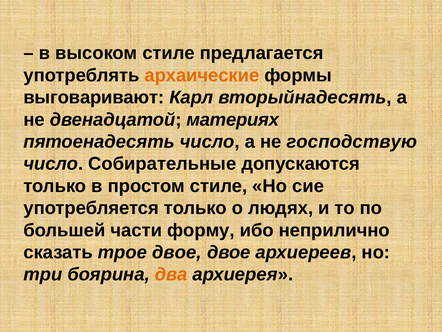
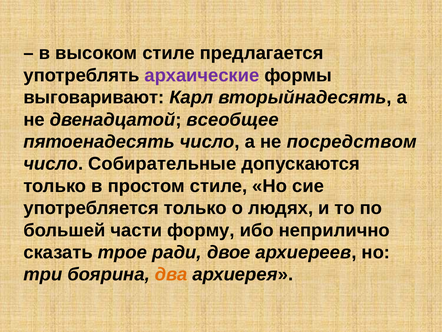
архаические colour: orange -> purple (202, 75)
материях: материях -> всеобщее (233, 119)
господствую: господствую -> посредством (352, 142)
трое двое: двое -> ради (177, 252)
